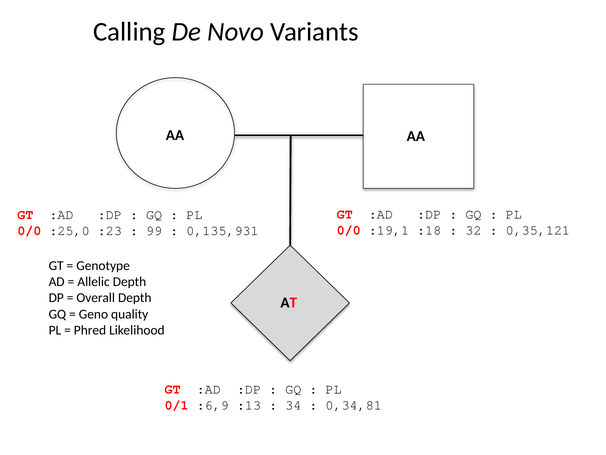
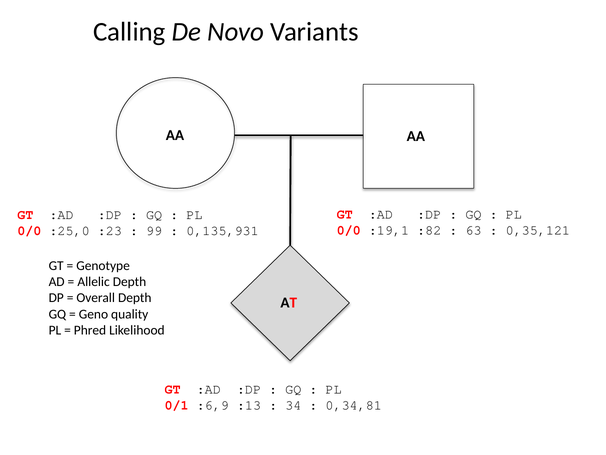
:18: :18 -> :82 (429, 230)
32: 32 -> 63 (474, 230)
